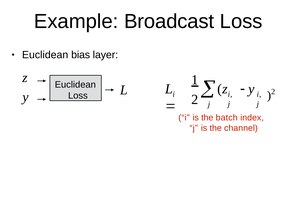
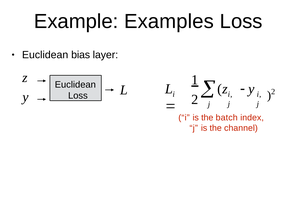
Broadcast: Broadcast -> Examples (169, 21)
